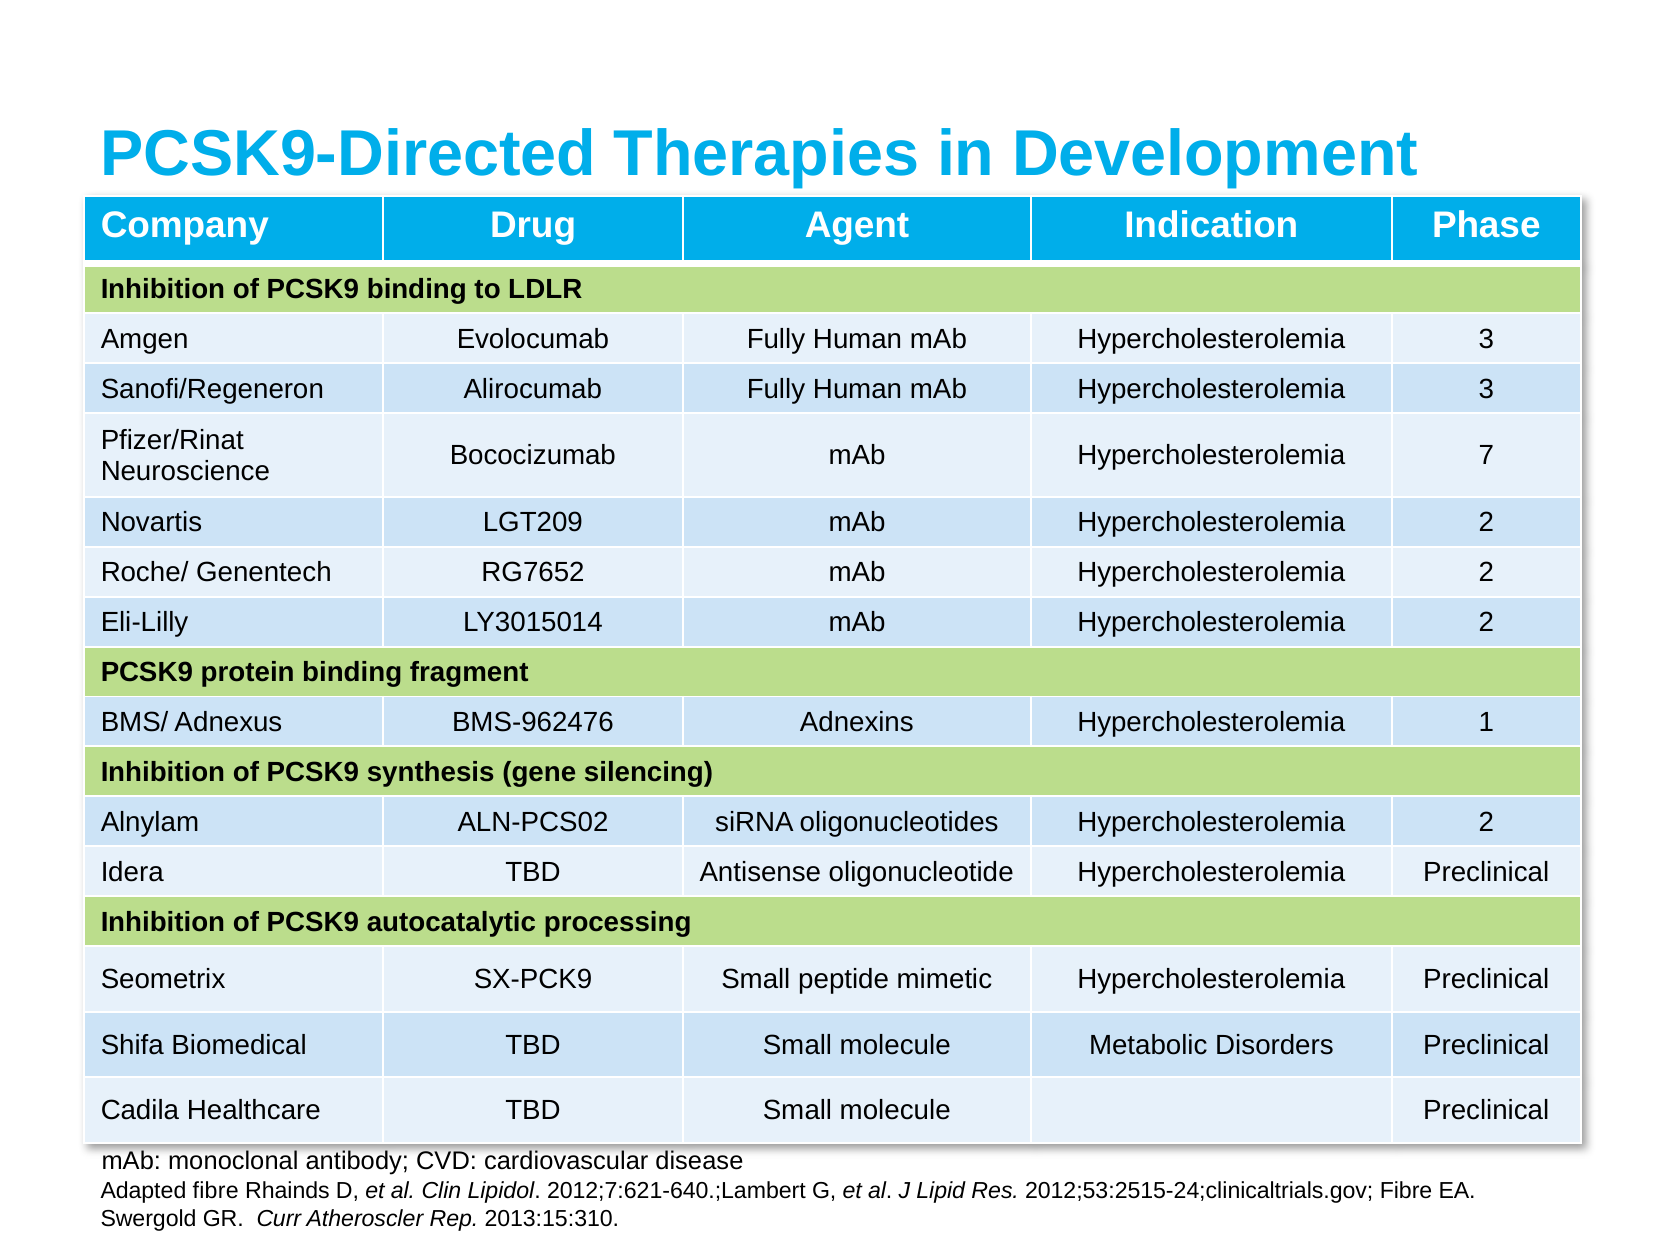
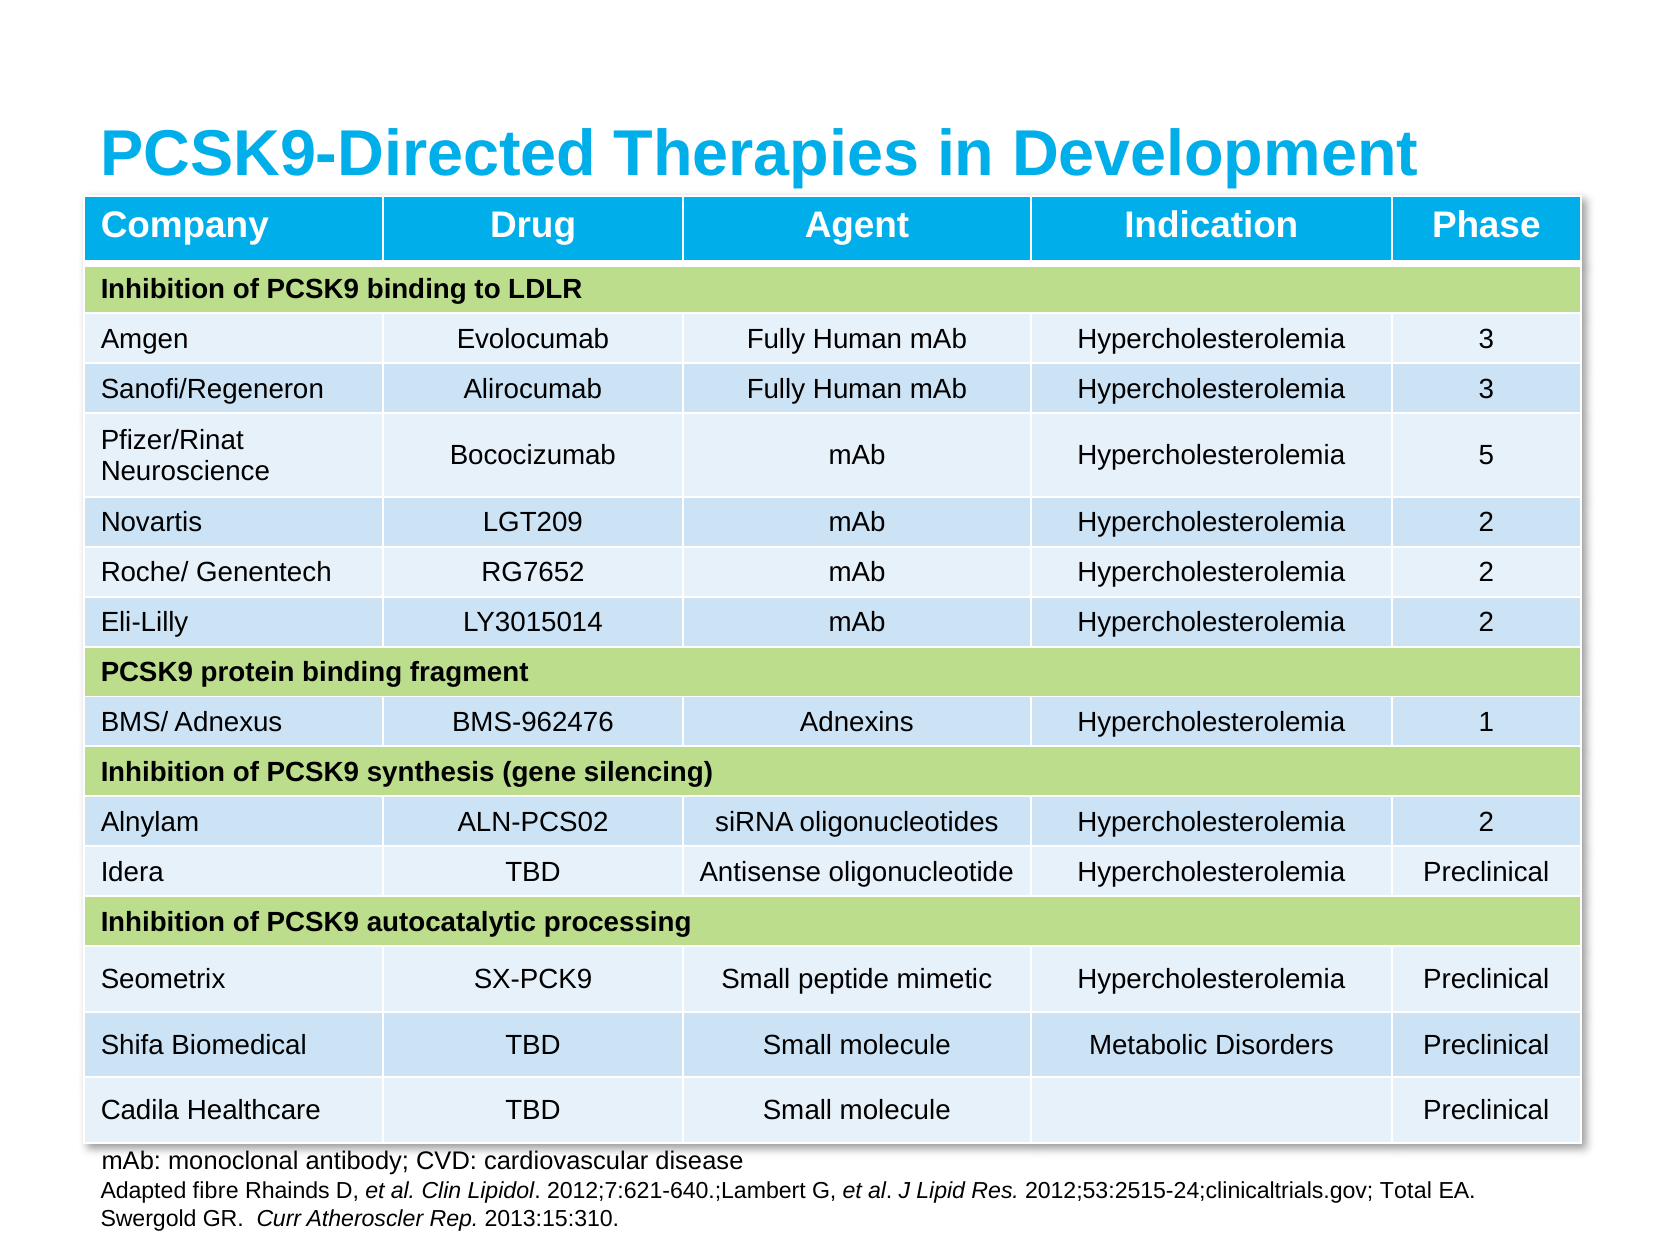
7: 7 -> 5 (1486, 455)
2012;53:2515-24;clinicaltrials.gov Fibre: Fibre -> Total (1406, 1191)
